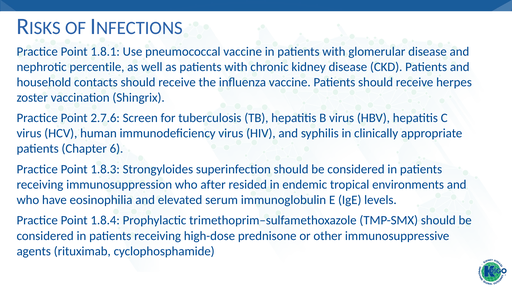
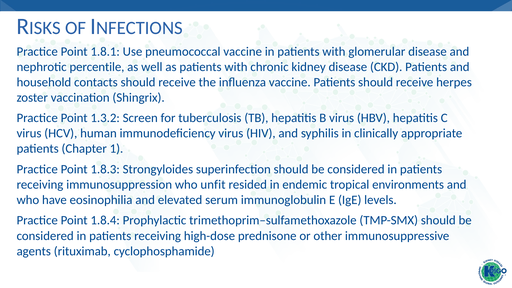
2.7.6: 2.7.6 -> 1.3.2 (105, 118)
6: 6 -> 1 (116, 149)
after: after -> unfit (213, 185)
